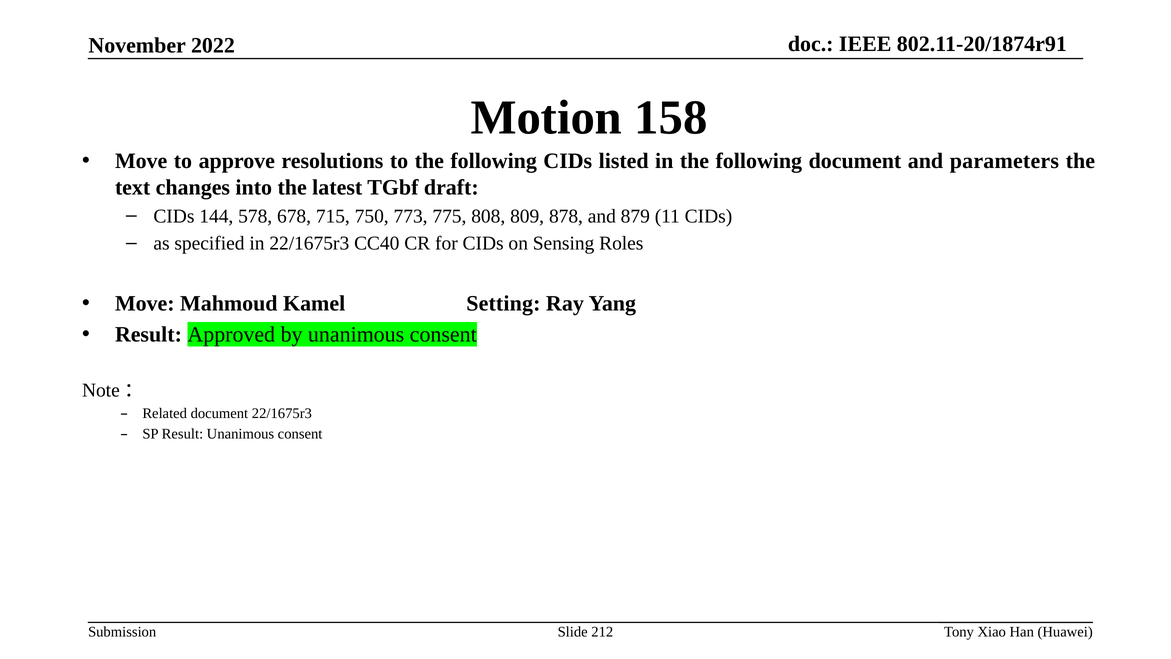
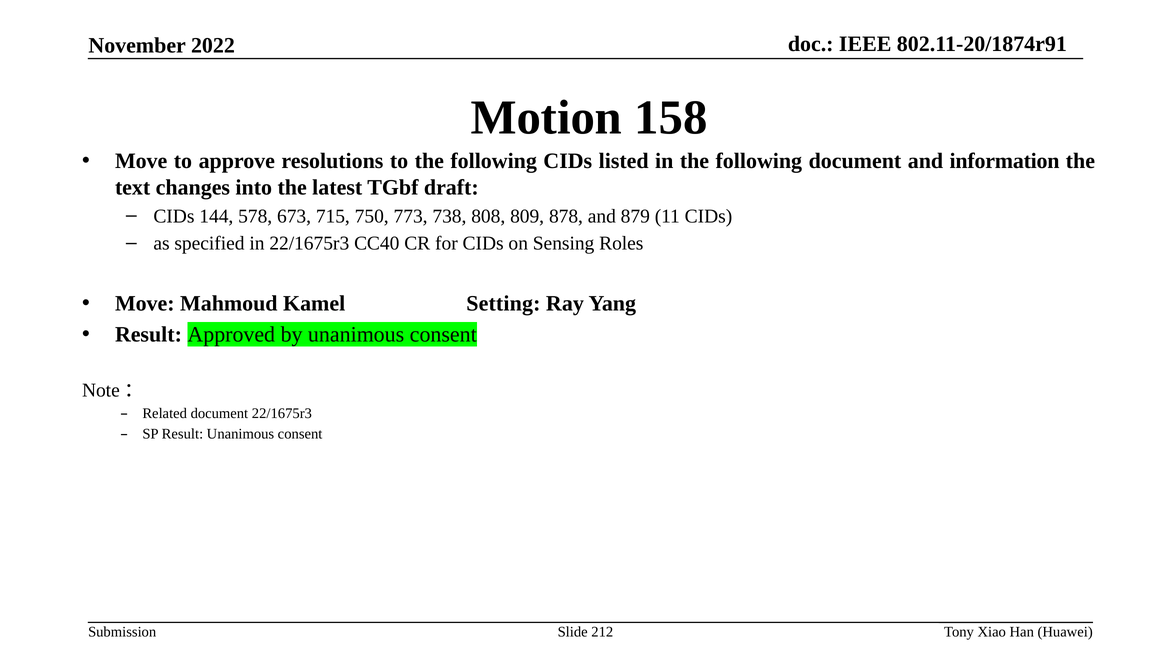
parameters: parameters -> information (1005, 161)
678: 678 -> 673 (294, 216)
775: 775 -> 738 (449, 216)
